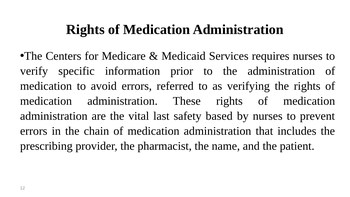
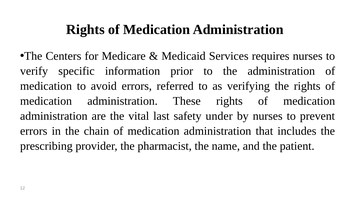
based: based -> under (219, 116)
